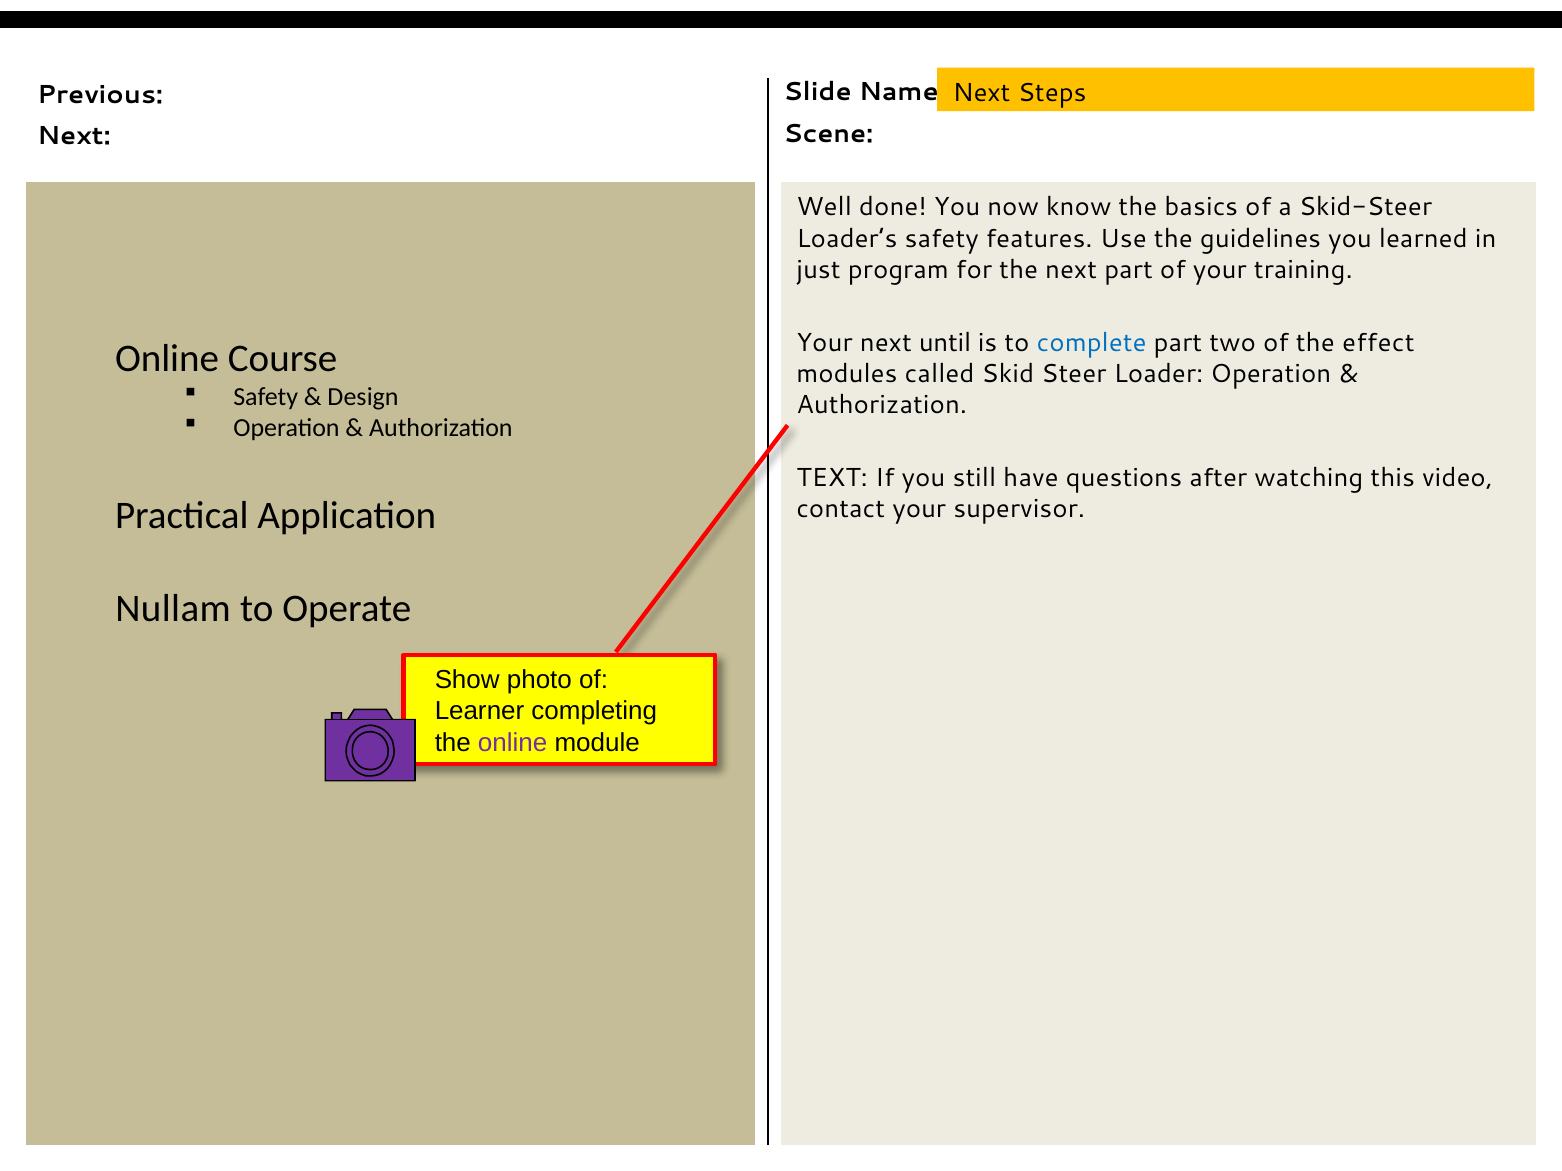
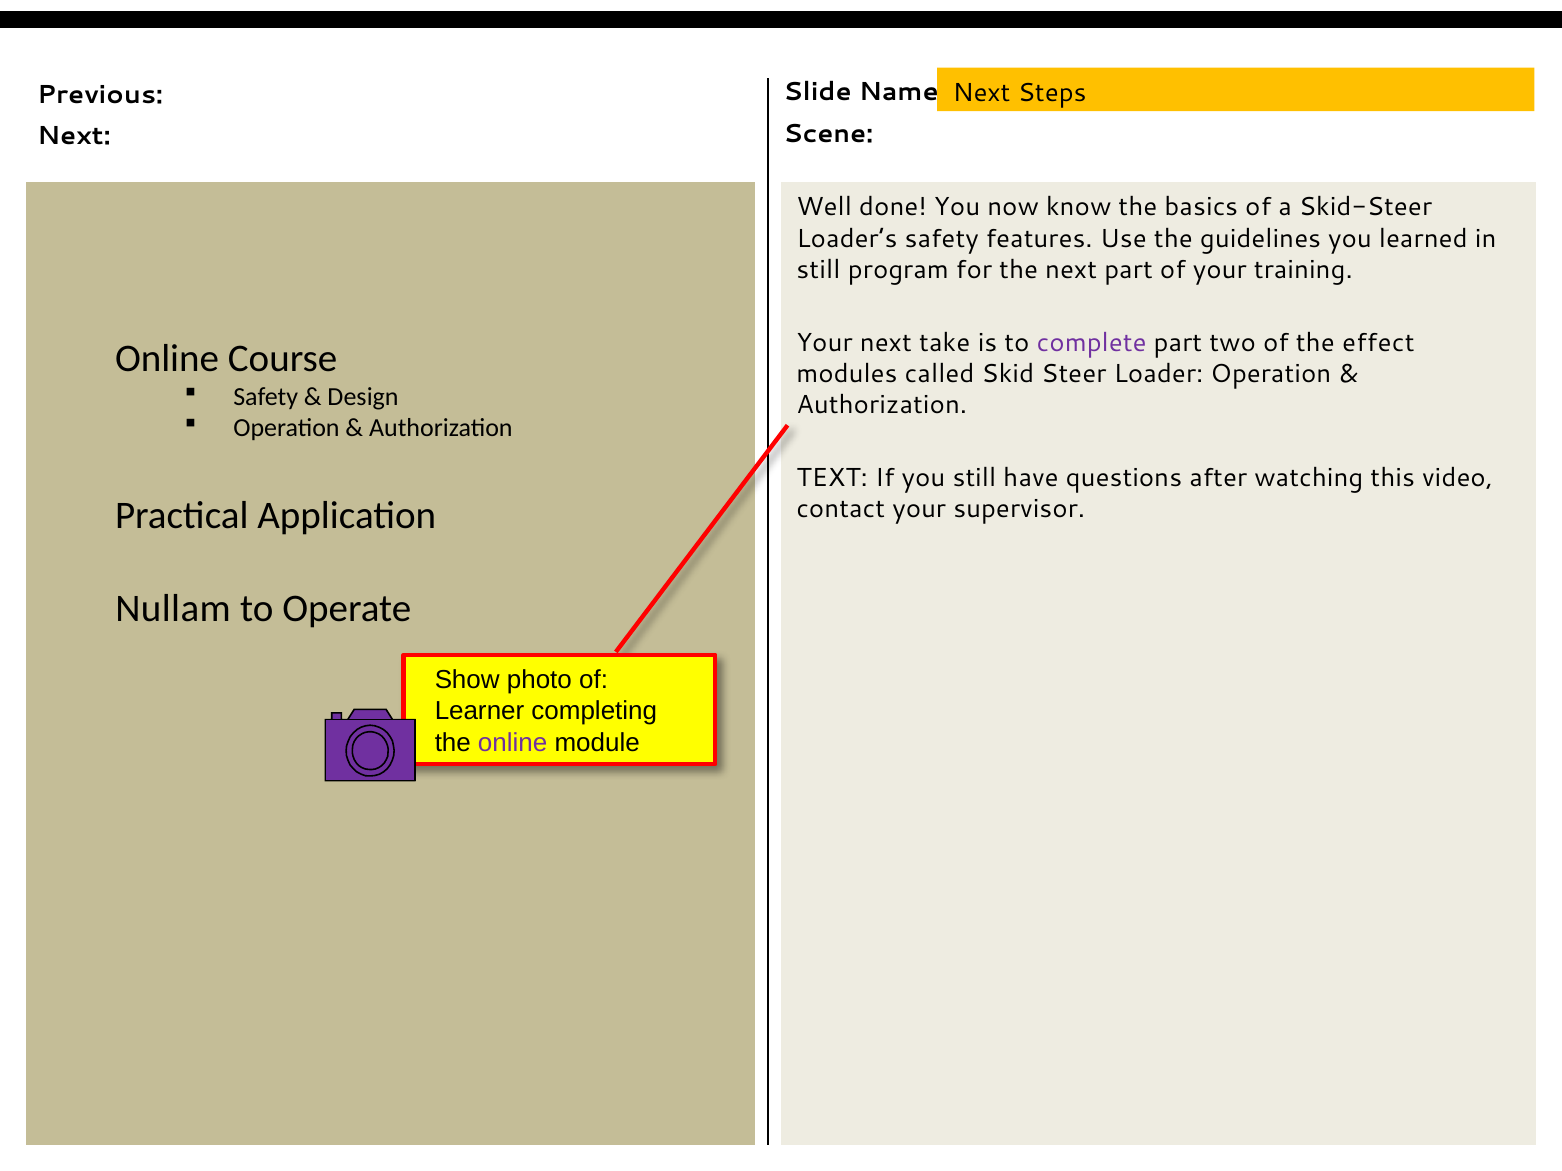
just: just -> still (818, 270)
until: until -> take (945, 343)
complete colour: blue -> purple (1092, 343)
